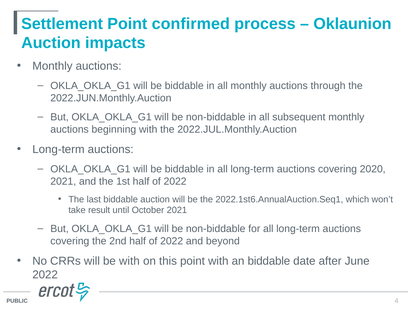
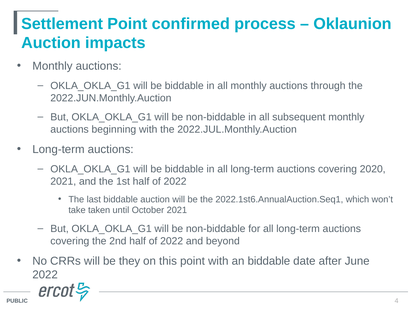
result: result -> taken (99, 210)
be with: with -> they (130, 261)
